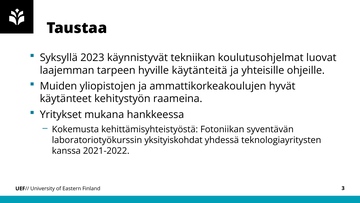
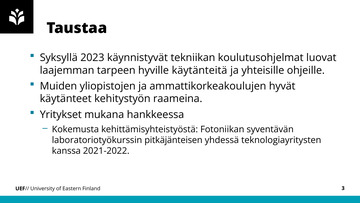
yksityiskohdat: yksityiskohdat -> pitkäjänteisen (173, 140)
